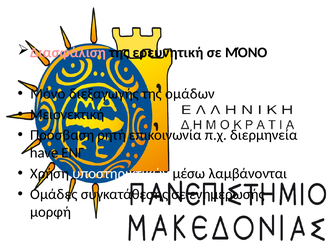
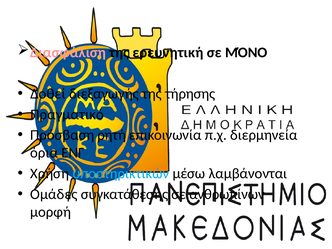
Μόνο: Μόνο -> Δοθεί (48, 94)
ομάδων: ομάδων -> τήρησης (190, 94)
Μειονεκτική: Μειονεκτική -> Πραγματικό (67, 114)
have: have -> όρια (44, 153)
υποστηρικτικών colour: white -> light blue (121, 174)
ενημέρωσής: ενημέρωσής -> ανθρωπίνων (227, 194)
